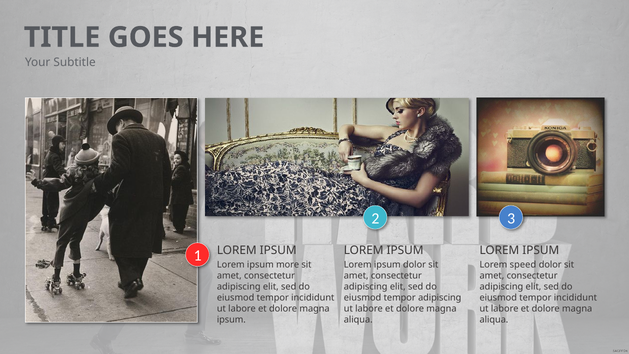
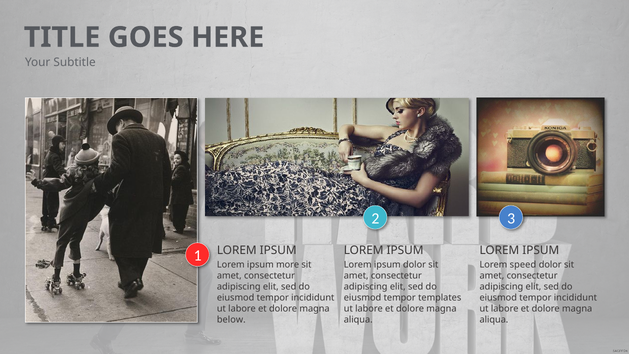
tempor adipiscing: adipiscing -> templates (440, 298)
ipsum: ipsum -> below (231, 320)
